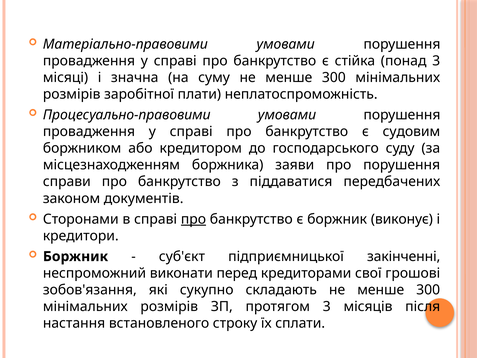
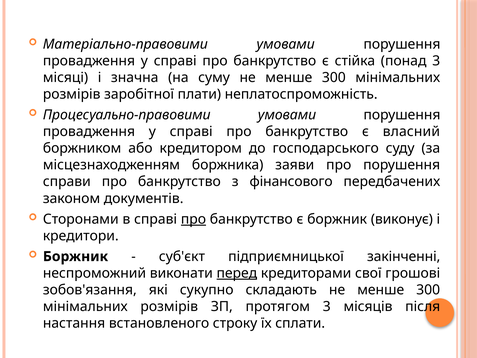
судовим: судовим -> власний (411, 132)
піддаватися: піддаватися -> фінансового (291, 182)
перед underline: none -> present (237, 273)
